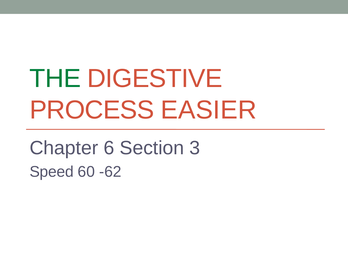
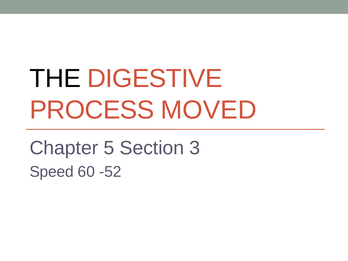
THE colour: green -> black (55, 79)
EASIER: EASIER -> MOVED (209, 110)
6: 6 -> 5 (109, 148)
-62: -62 -> -52 (110, 172)
